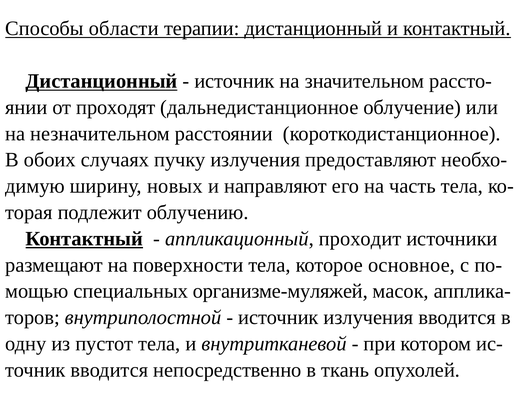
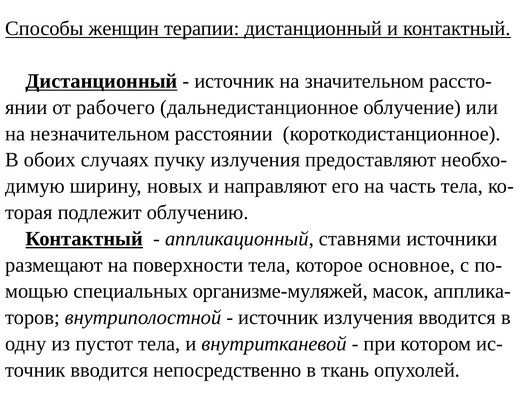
области: области -> женщин (124, 29)
проходят: проходят -> рабочего (116, 107)
проходит: проходит -> ставнями (360, 239)
